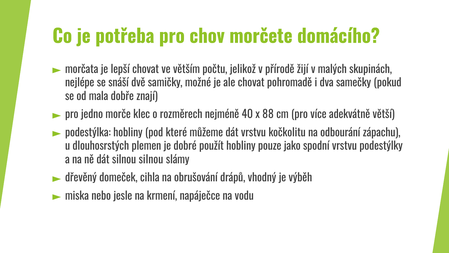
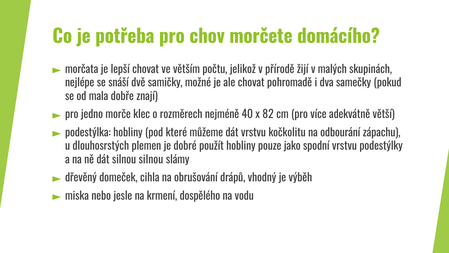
88: 88 -> 82 (268, 114)
napáječce: napáječce -> dospělého (200, 196)
